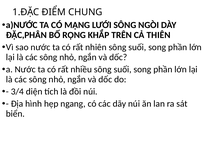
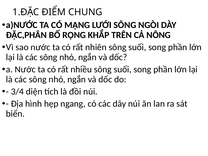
THIÊN: THIÊN -> NÔNG (159, 35)
